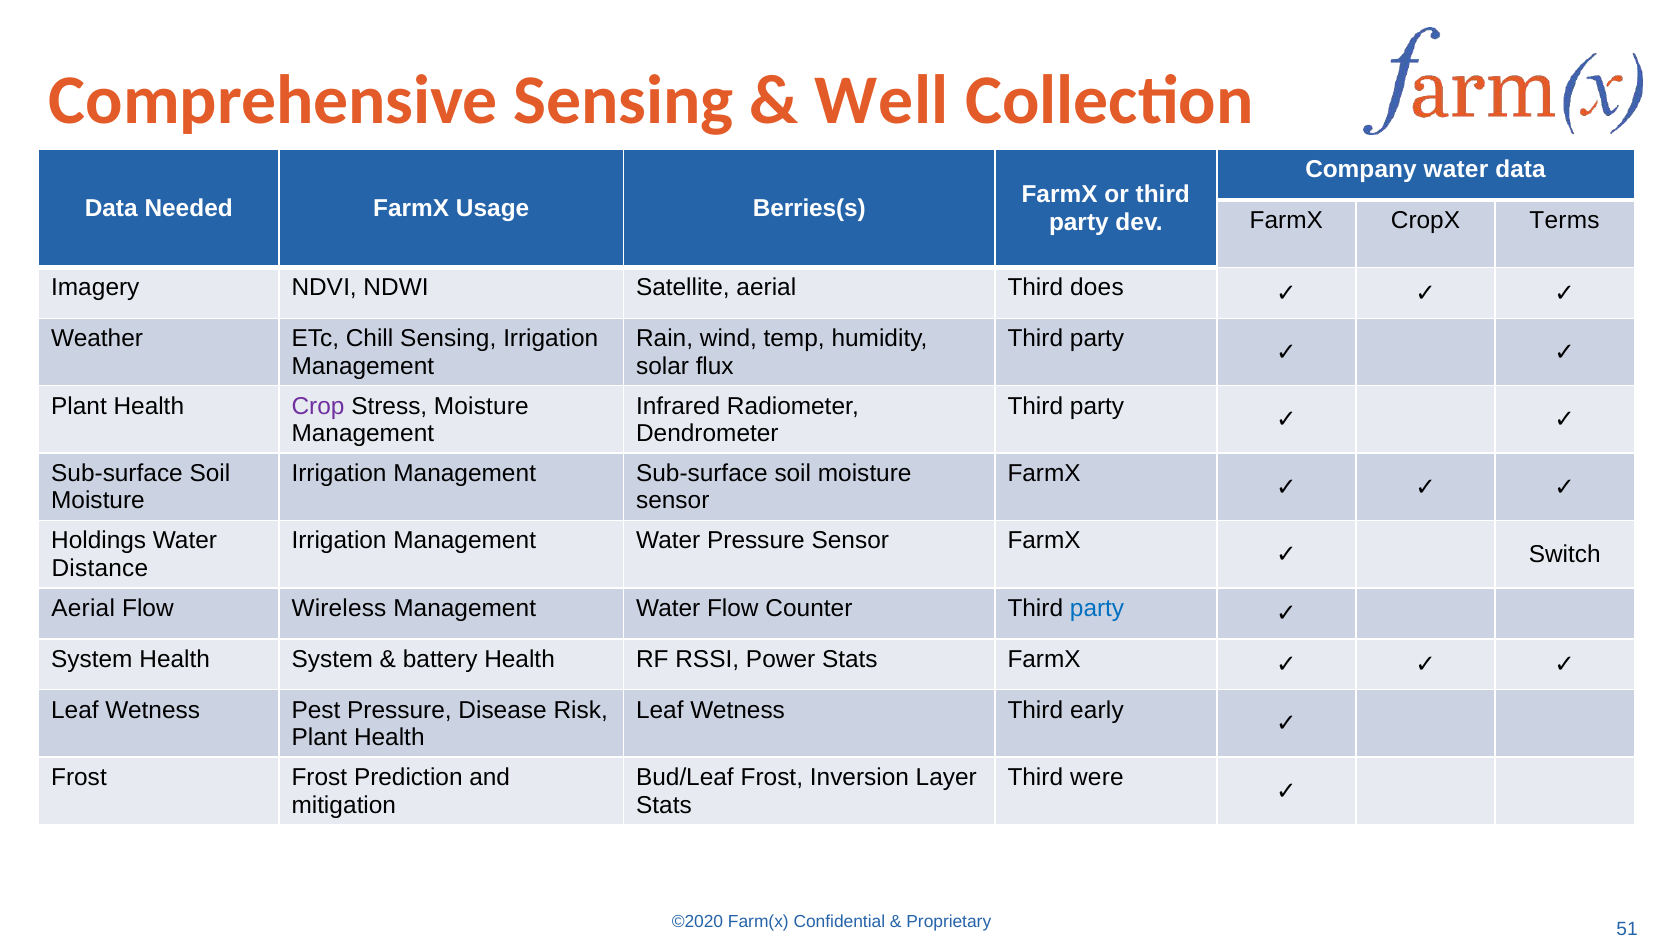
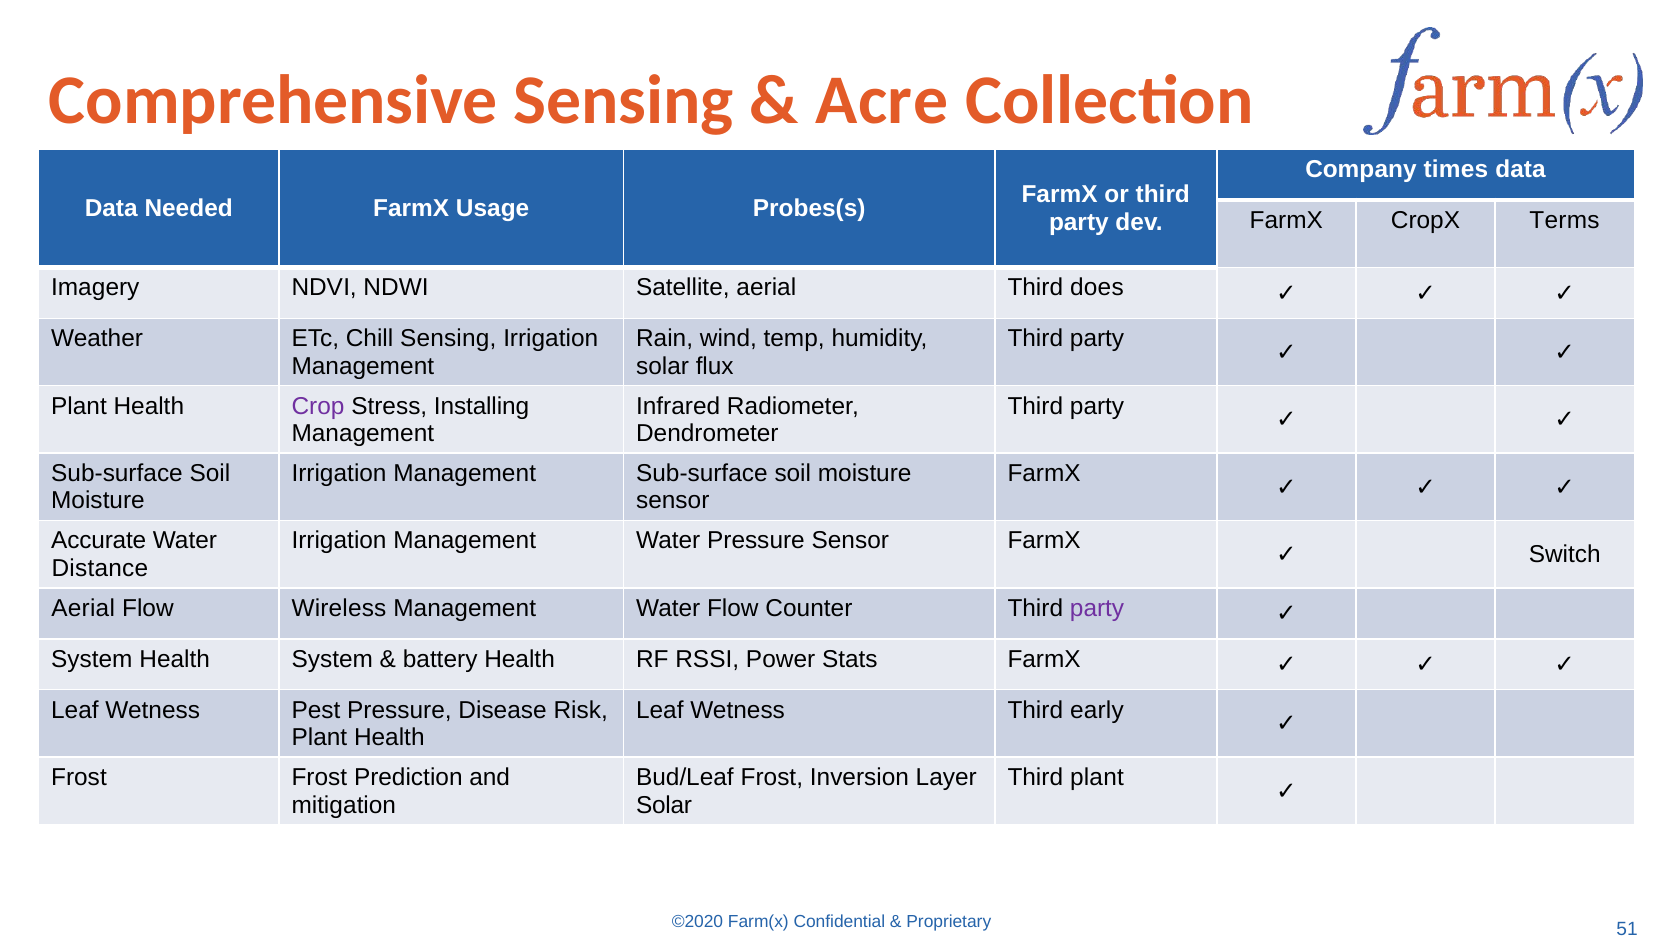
Well: Well -> Acre (882, 100)
Company water: water -> times (1456, 169)
Berries(s: Berries(s -> Probes(s (809, 209)
Stress Moisture: Moisture -> Installing (482, 406)
Holdings: Holdings -> Accurate (99, 541)
party colour: blue -> purple (1097, 608)
Third were: were -> plant (1097, 778)
Stats: Stats -> Solar (664, 805)
